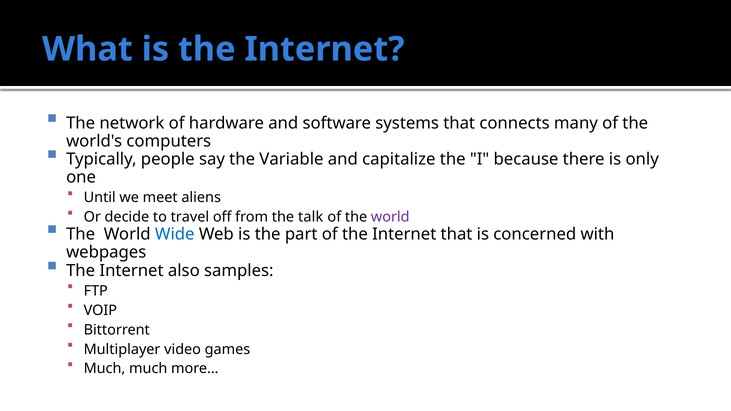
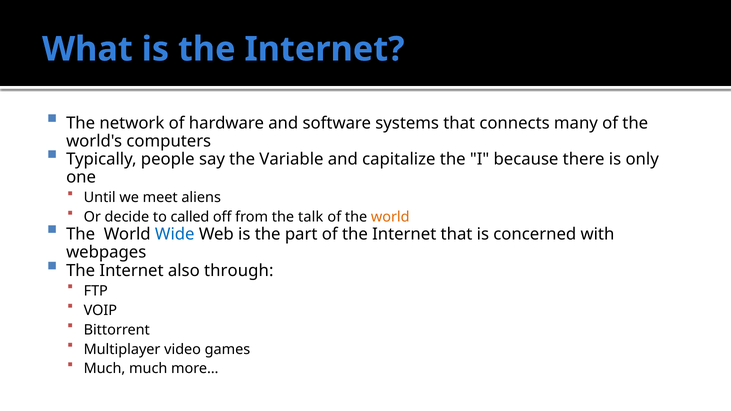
travel: travel -> called (190, 217)
world colour: purple -> orange (390, 217)
samples: samples -> through (239, 271)
